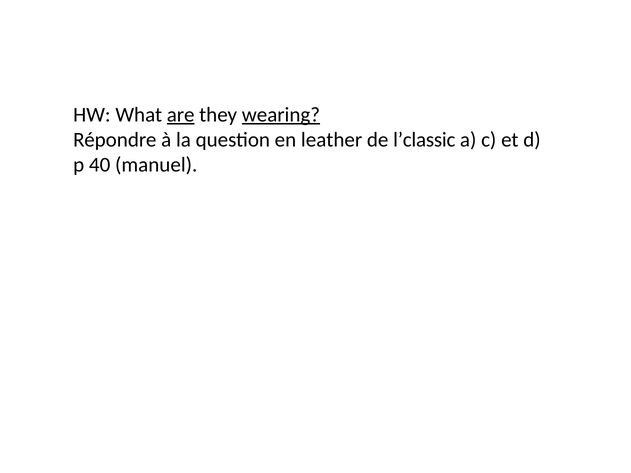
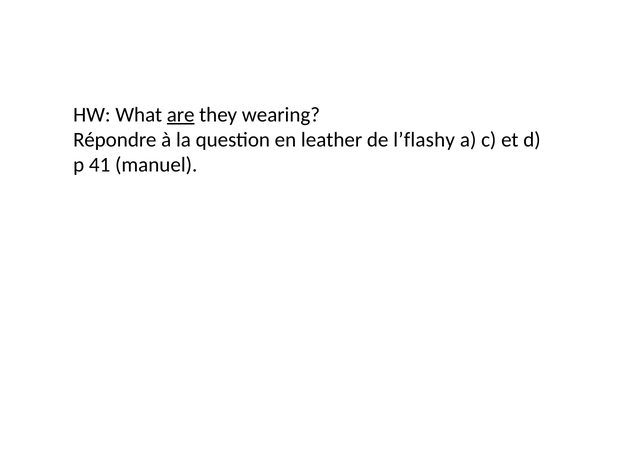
wearing underline: present -> none (281, 115)
l’classic: l’classic -> l’flashy (424, 140)
40: 40 -> 41 (100, 165)
